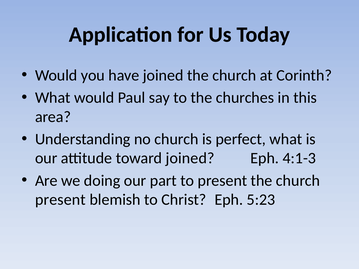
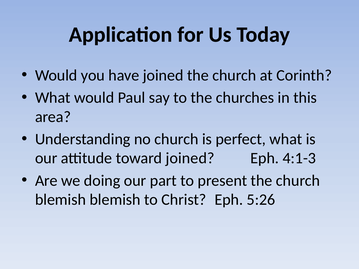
present: present -> blemish (60, 200)
5:23: 5:23 -> 5:26 (261, 200)
